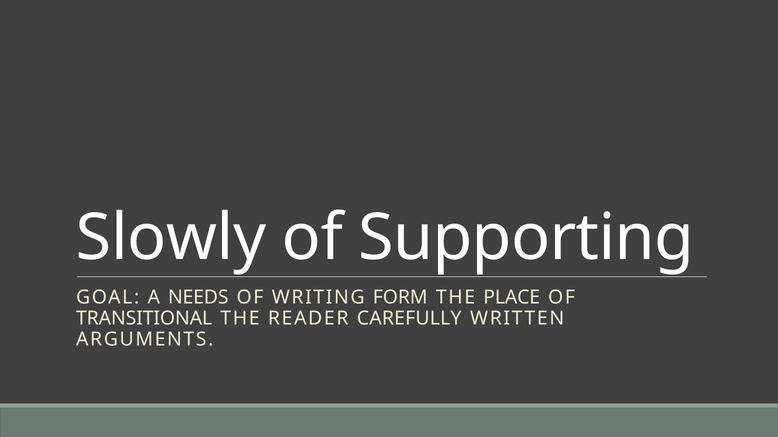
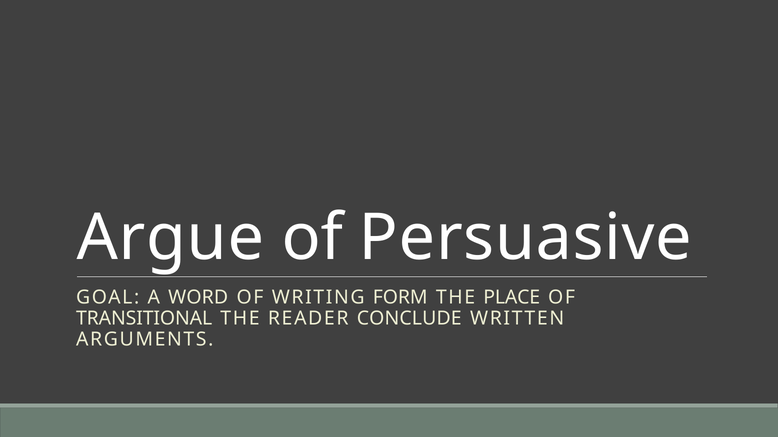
Slowly: Slowly -> Argue (170, 238)
Supporting: Supporting -> Persuasive (525, 238)
NEEDS: NEEDS -> WORD (198, 298)
CAREFULLY: CAREFULLY -> CONCLUDE (409, 319)
